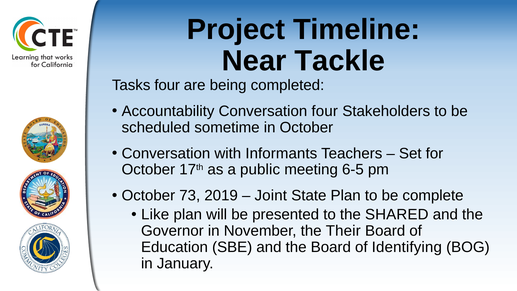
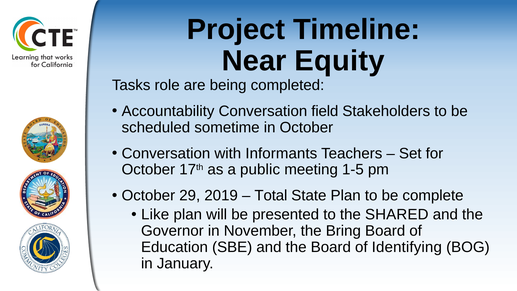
Tackle: Tackle -> Equity (340, 61)
Tasks four: four -> role (167, 85)
Conversation four: four -> field (325, 111)
6-5: 6-5 -> 1-5 (353, 170)
73: 73 -> 29 (190, 196)
Joint: Joint -> Total (271, 196)
Their: Their -> Bring (343, 231)
